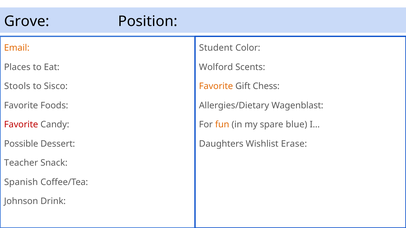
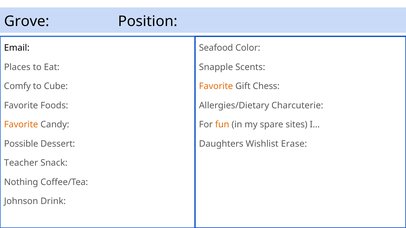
Email colour: orange -> black (17, 48)
Student: Student -> Seafood (216, 48)
Wolford: Wolford -> Snapple (216, 67)
Stools: Stools -> Comfy (17, 86)
Sisco: Sisco -> Cube (56, 86)
Wagenblast: Wagenblast -> Charcuterie (297, 106)
Favorite colour: red -> orange (21, 125)
blue: blue -> sites (297, 125)
Spanish: Spanish -> Nothing (21, 182)
